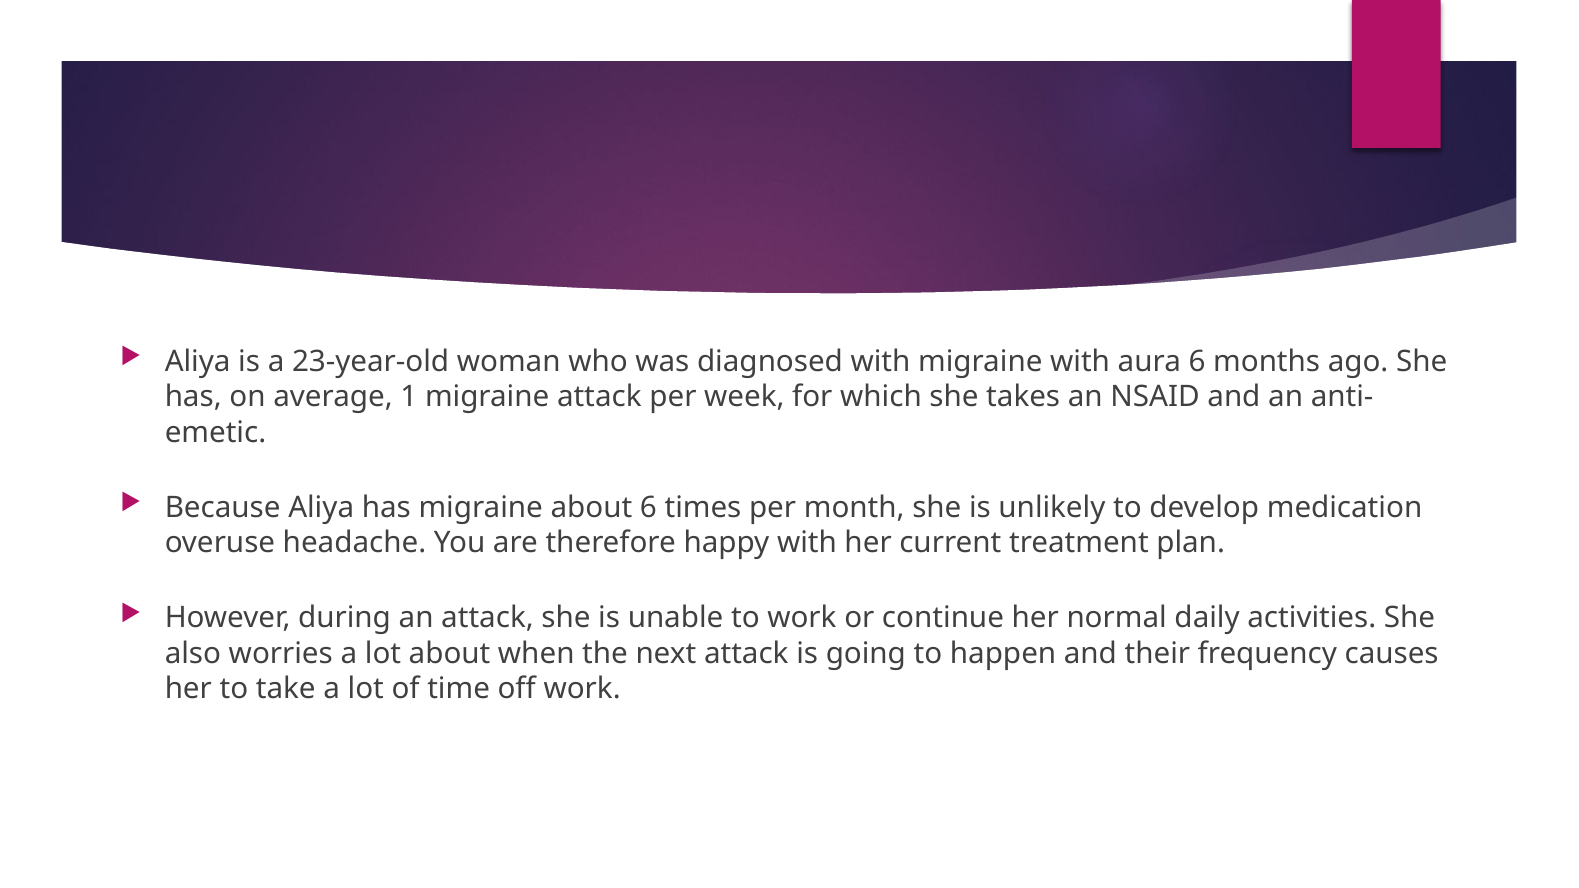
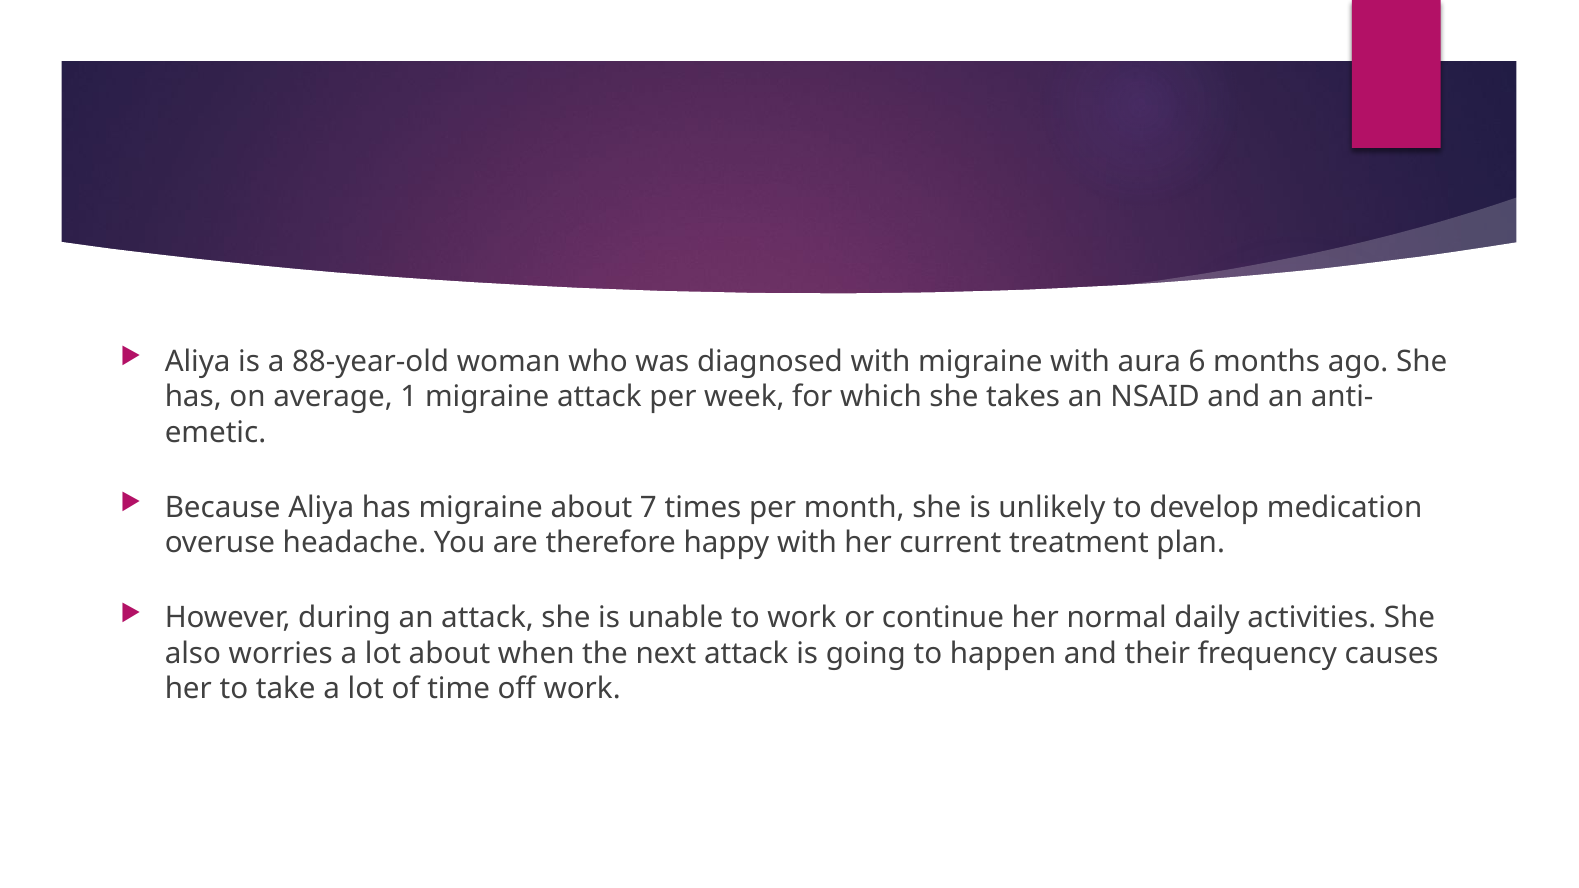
23-year-old: 23-year-old -> 88-year-old (371, 361)
about 6: 6 -> 7 (648, 507)
